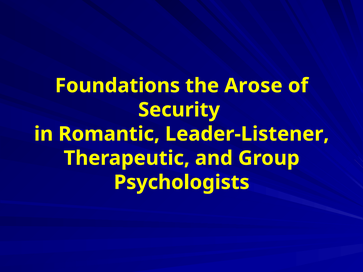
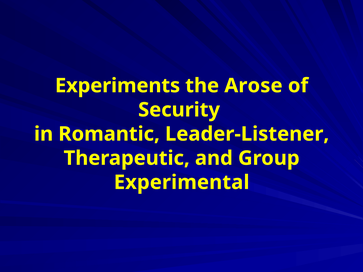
Foundations: Foundations -> Experiments (118, 86)
Psychologists: Psychologists -> Experimental (182, 183)
